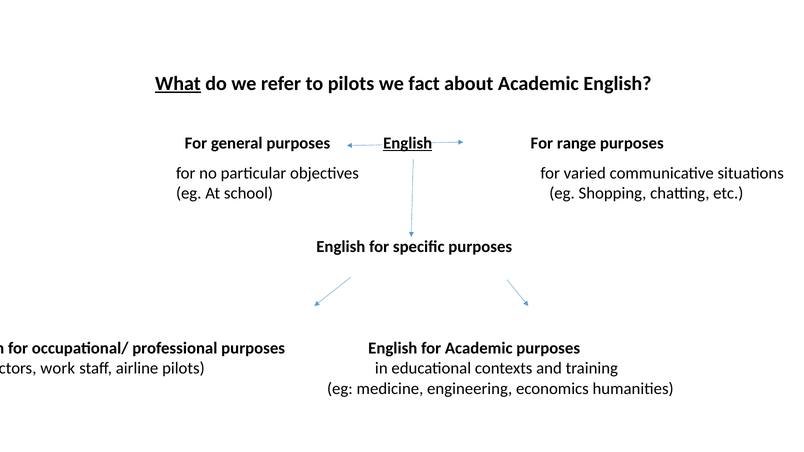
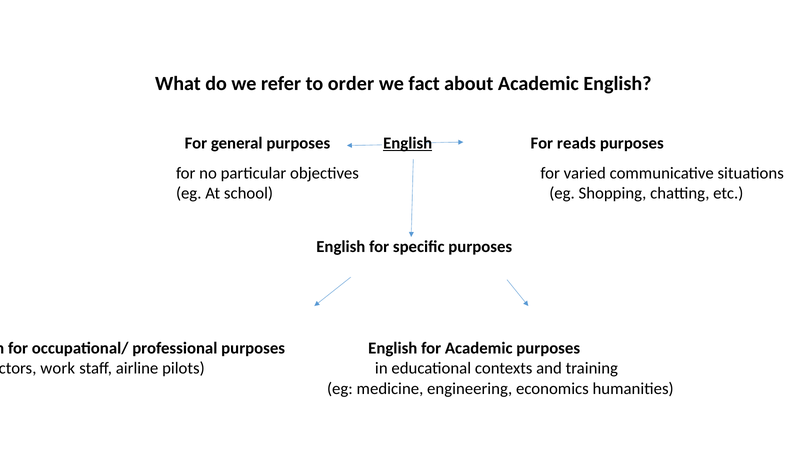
What underline: present -> none (178, 84)
to pilots: pilots -> order (351, 84)
range: range -> reads (576, 143)
